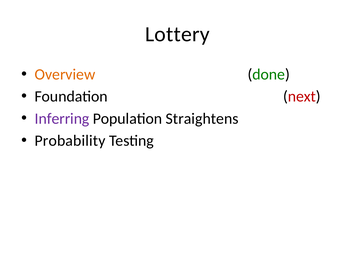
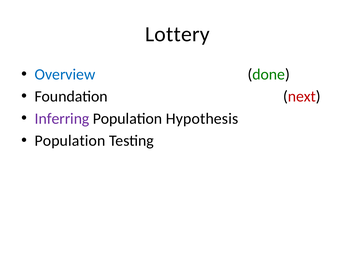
Overview colour: orange -> blue (65, 74)
Straightens: Straightens -> Hypothesis (202, 119)
Probability: Probability -> Population (70, 141)
